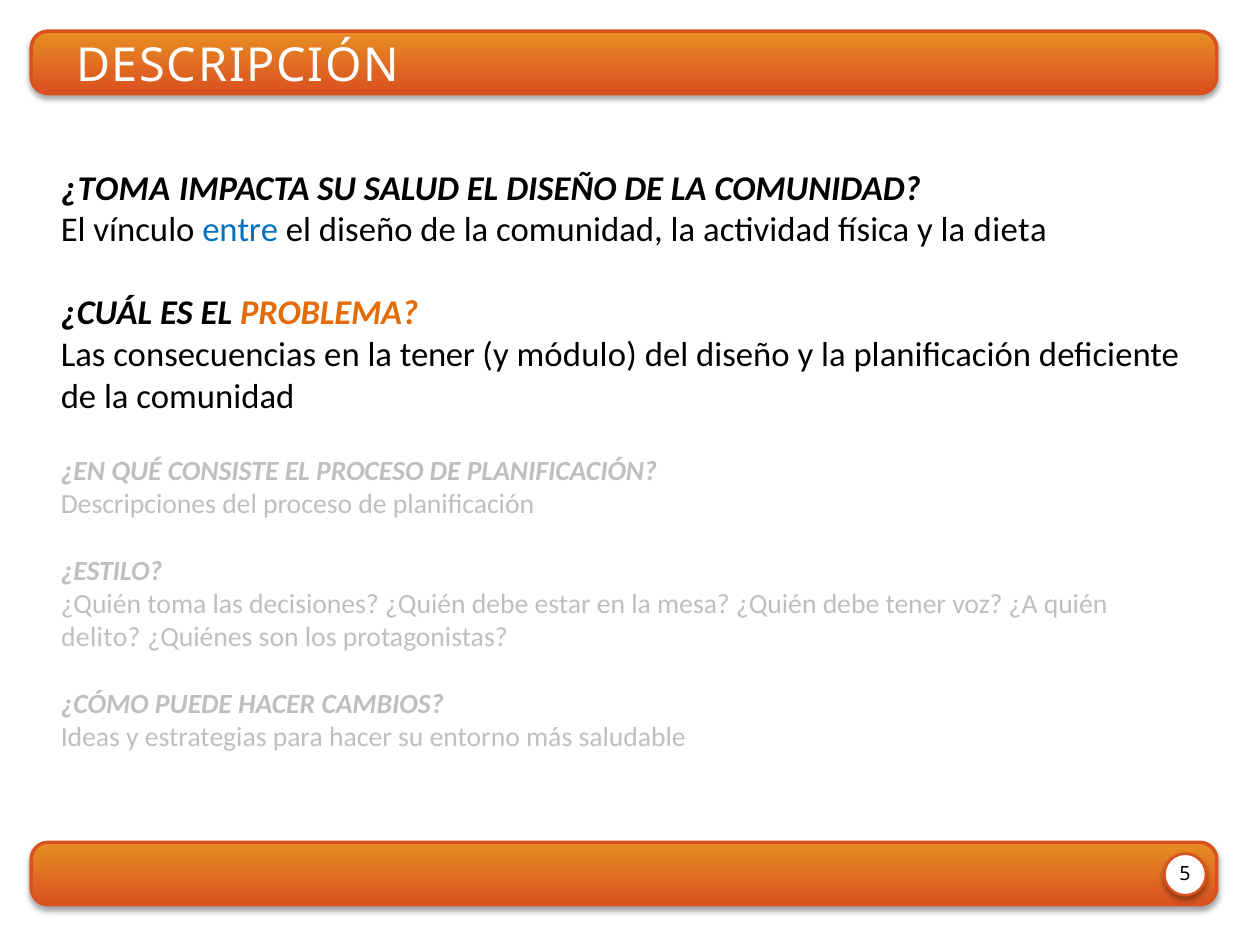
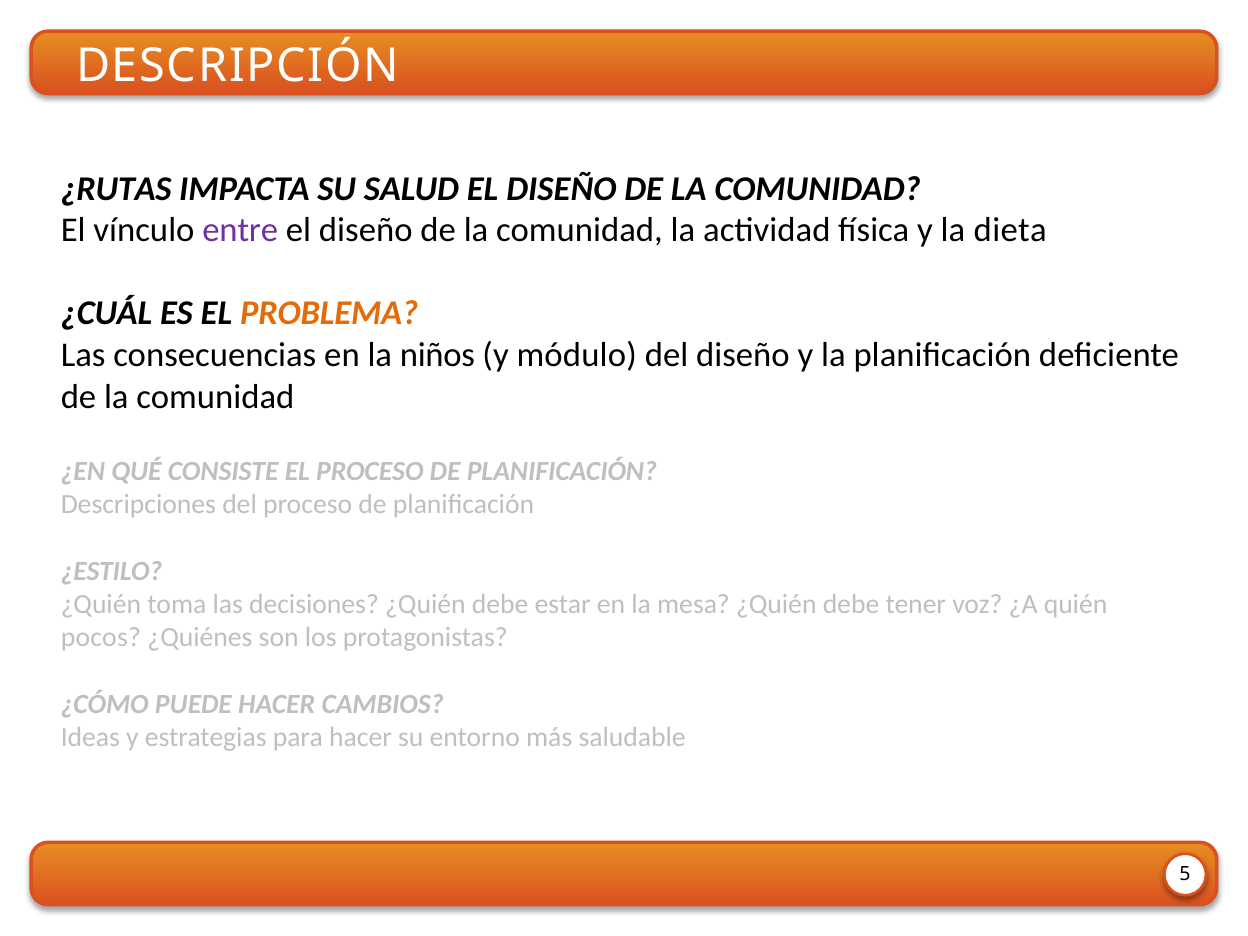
¿TOMA: ¿TOMA -> ¿RUTAS (116, 189)
entre colour: blue -> purple (240, 230)
la tener: tener -> niños (437, 355)
delito: delito -> pocos (101, 637)
